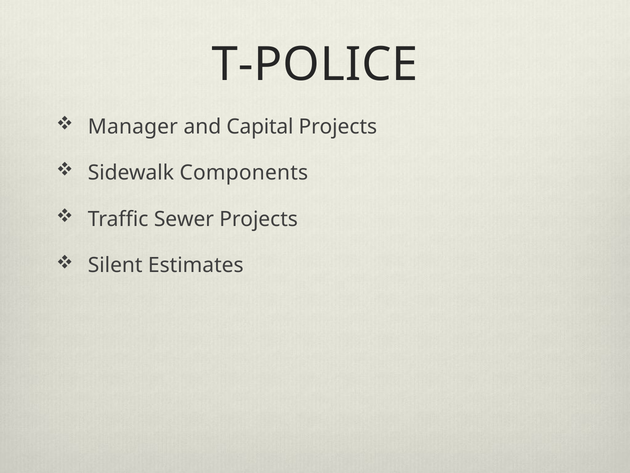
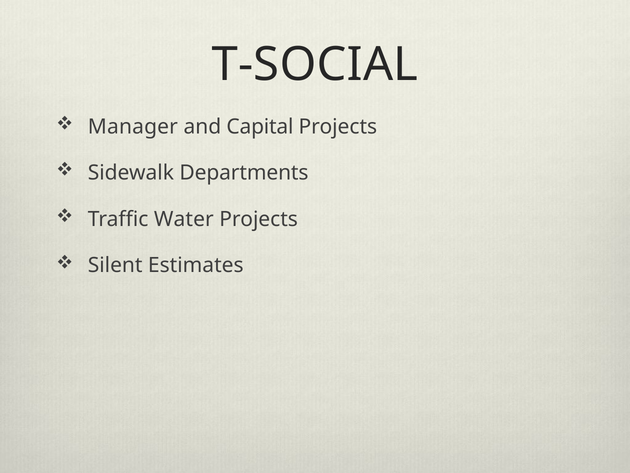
T-POLICE: T-POLICE -> T-SOCIAL (315, 64)
Components: Components -> Departments (244, 173)
Sewer: Sewer -> Water (184, 219)
